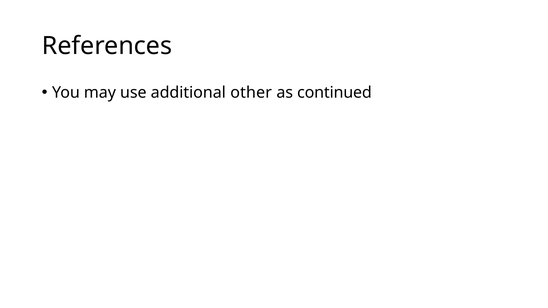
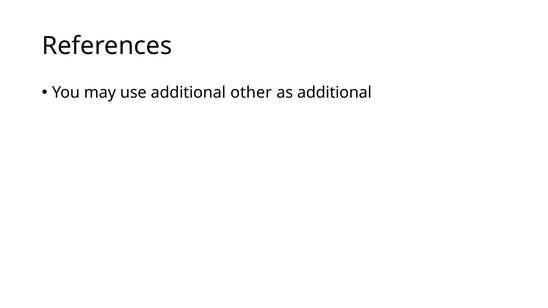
as continued: continued -> additional (334, 93)
